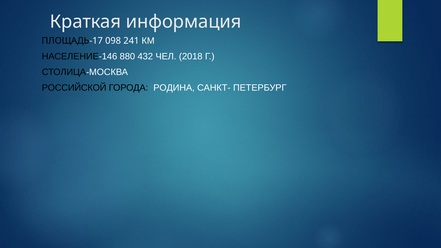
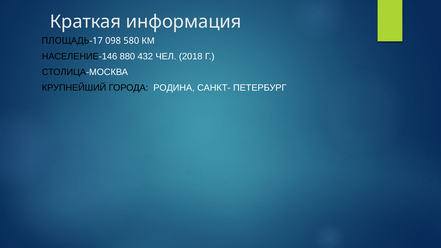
241: 241 -> 580 (131, 41)
РОССИЙСКОЙ: РОССИЙСКОЙ -> КРУПНЕЙШИЙ (74, 88)
